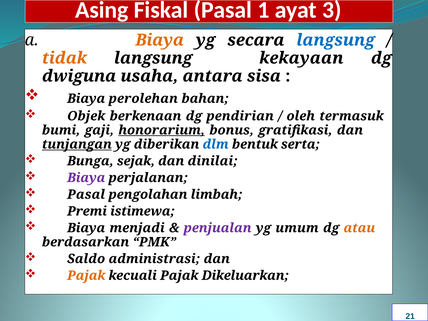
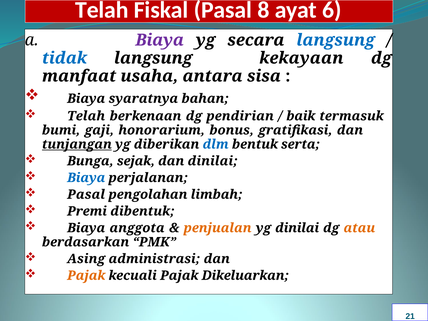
Asing: Asing -> Telah (102, 10)
1: 1 -> 8 (264, 10)
3: 3 -> 6 (332, 10)
Biaya colour: orange -> purple (160, 40)
tidak colour: orange -> blue (64, 58)
dwiguna: dwiguna -> manfaat (79, 76)
perolehan: perolehan -> syaratnya (143, 99)
Objek: Objek -> Telah (86, 116)
oleh: oleh -> baik (301, 116)
honorarium underline: present -> none (162, 130)
Biaya colour: purple -> blue (86, 178)
istimewa: istimewa -> dibentuk (143, 211)
menjadi: menjadi -> anggota (137, 228)
penjualan colour: purple -> orange (218, 228)
yg umum: umum -> dinilai (297, 228)
Saldo: Saldo -> Asing (86, 259)
